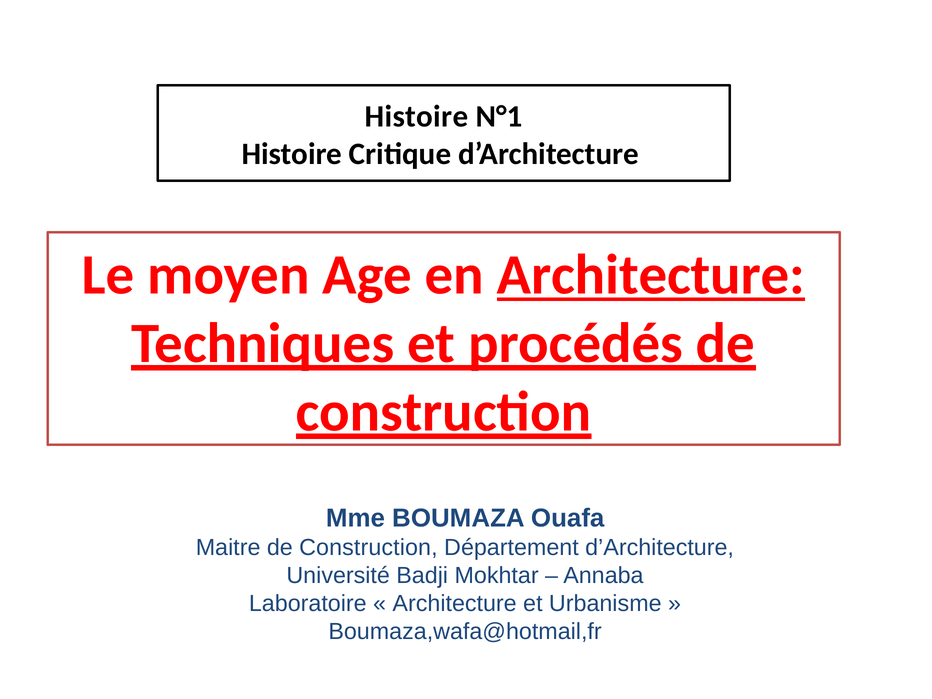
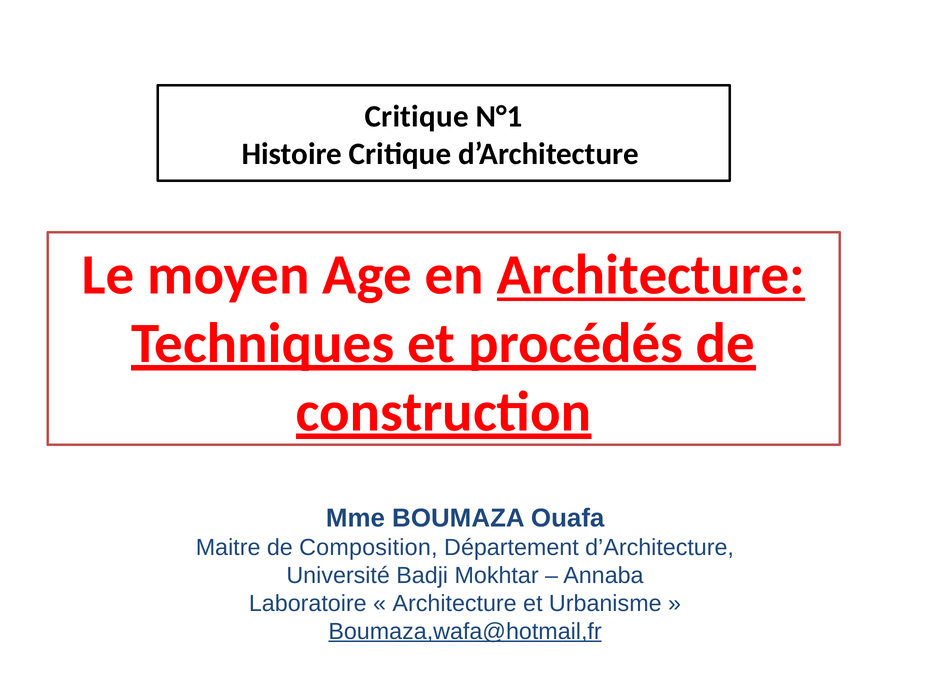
Histoire: Histoire -> Critique (417, 116)
Maitre de Construction: Construction -> Composition (368, 548)
Boumaza,wafa@hotmail,fr underline: none -> present (465, 631)
